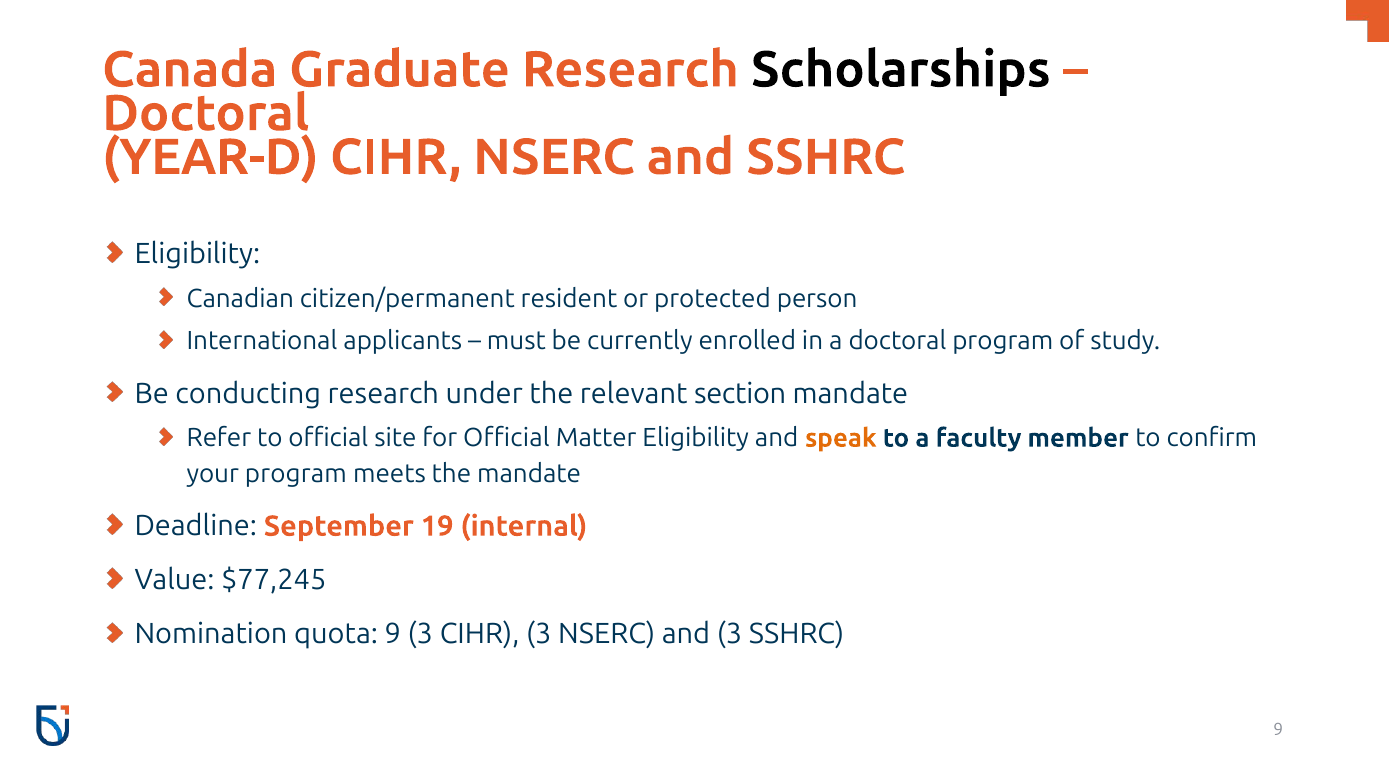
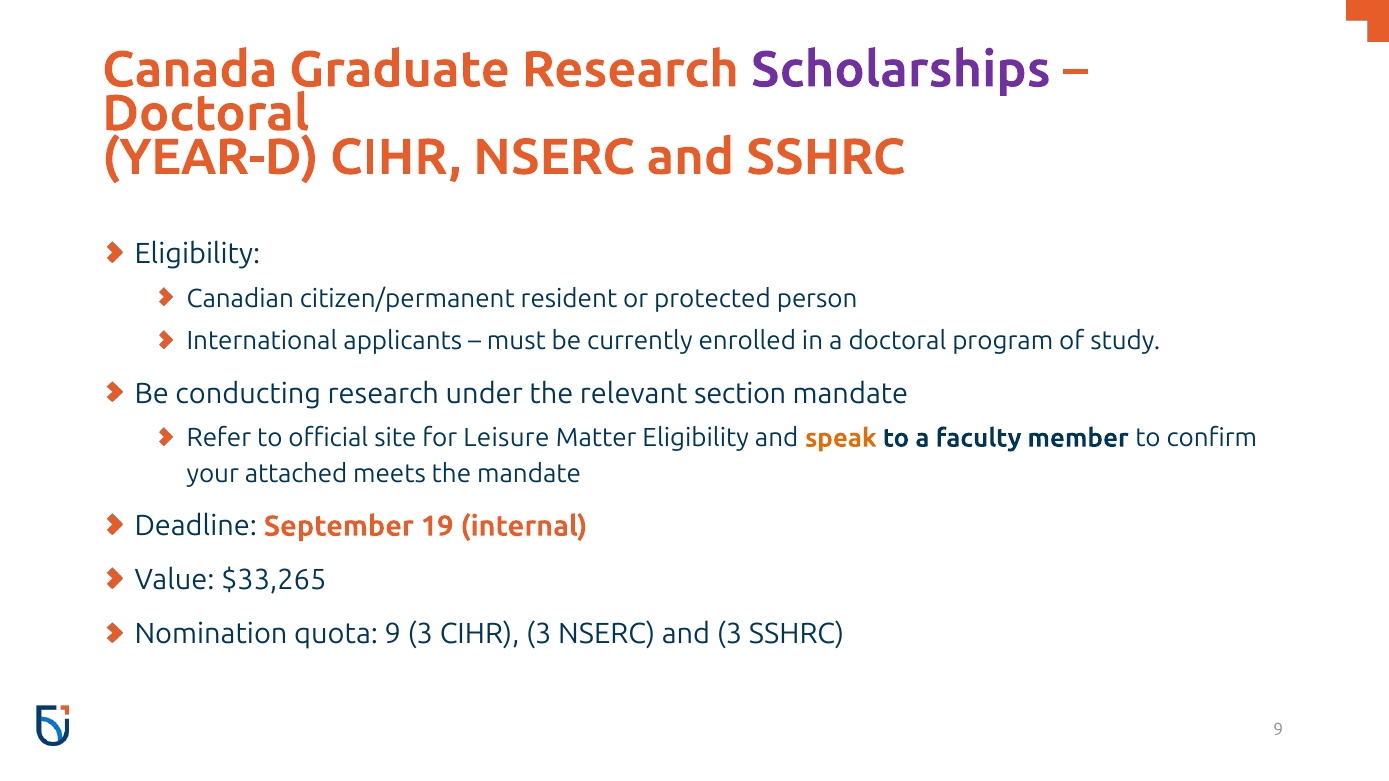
Scholarships colour: black -> purple (901, 70)
for Official: Official -> Leisure (506, 438)
your program: program -> attached (296, 474)
$77,245: $77,245 -> $33,265 (274, 580)
